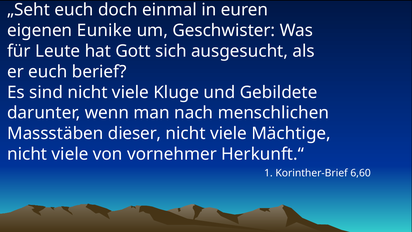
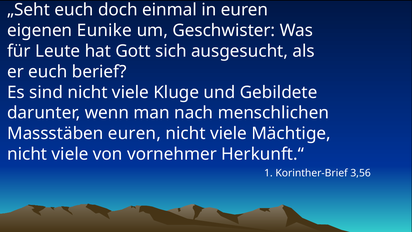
Massstäben dieser: dieser -> euren (134, 133)
6,60: 6,60 -> 3,56 (361, 173)
